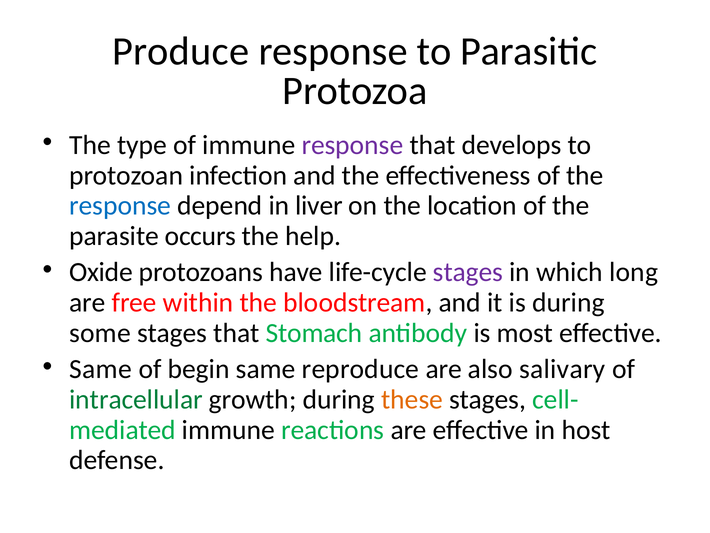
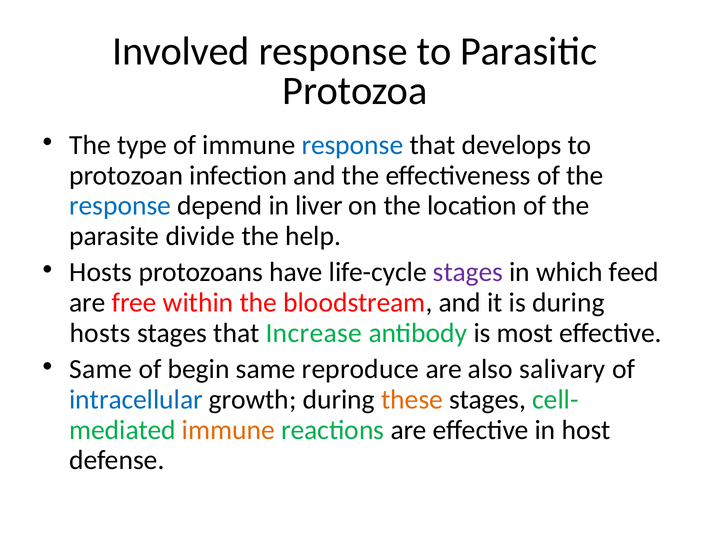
Produce: Produce -> Involved (181, 51)
response colour: purple -> blue (352, 145)
occurs: occurs -> divide (200, 236)
Oxide: Oxide -> Hosts (101, 272)
long: long -> feed (634, 272)
some: some -> hosts (100, 333)
Stomach: Stomach -> Increase (314, 333)
intracellular colour: green -> blue (136, 399)
immune colour: black -> orange (229, 430)
